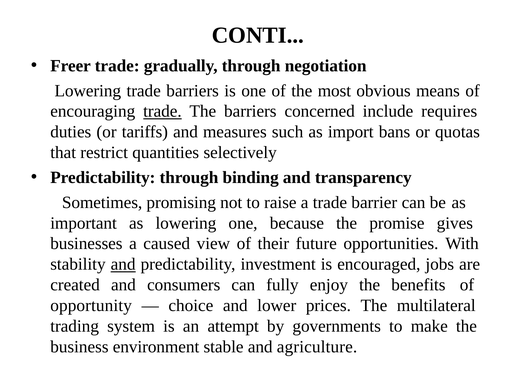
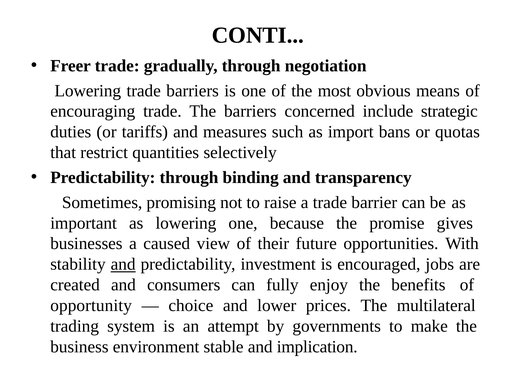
trade underline: present -> none (162, 111)
requires: requires -> strategic (449, 111)
agriculture: agriculture -> implication (317, 347)
